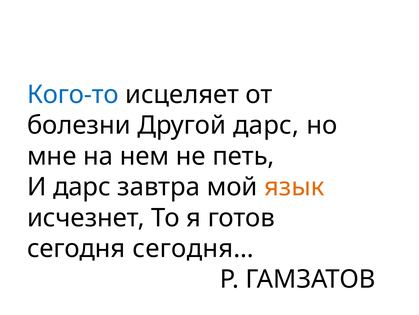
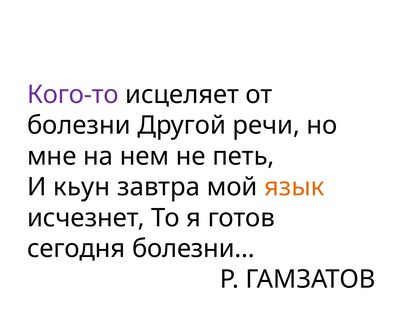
Кого-то colour: blue -> purple (73, 94)
Другой дарс: дарс -> речи (266, 125)
И дарс: дарс -> кьун (82, 187)
сегодня…: сегодня… -> болезни… (193, 248)
